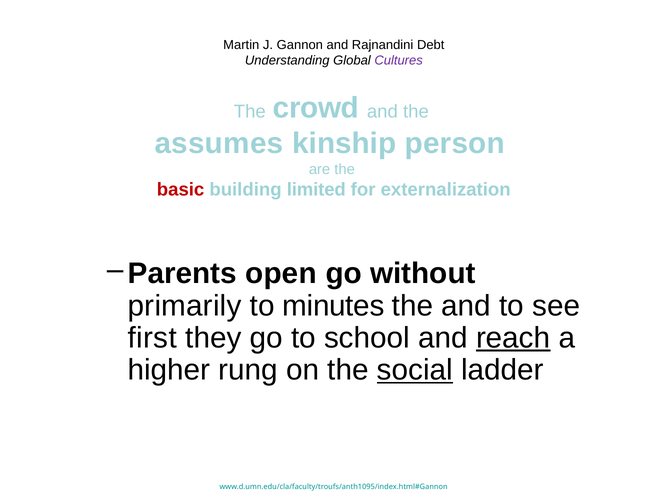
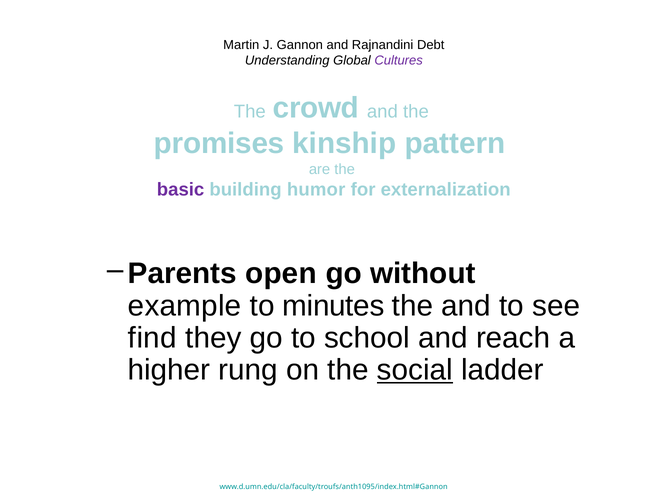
assumes: assumes -> promises (219, 144)
person: person -> pattern (455, 144)
basic colour: red -> purple (181, 190)
limited: limited -> humor (316, 190)
primarily: primarily -> example (185, 306)
first: first -> find (152, 338)
reach underline: present -> none (513, 338)
